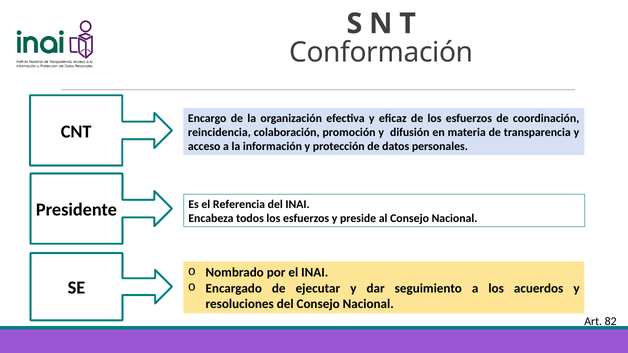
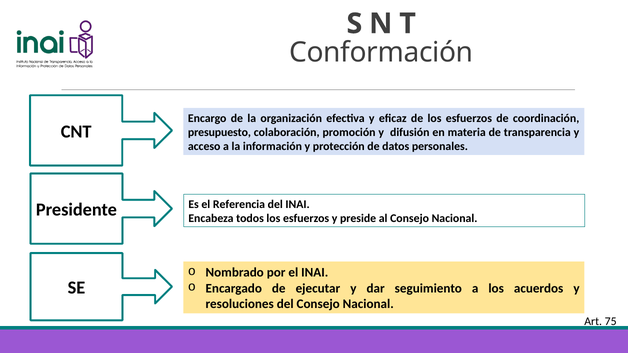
reincidencia: reincidencia -> presupuesto (219, 132)
82: 82 -> 75 (611, 321)
